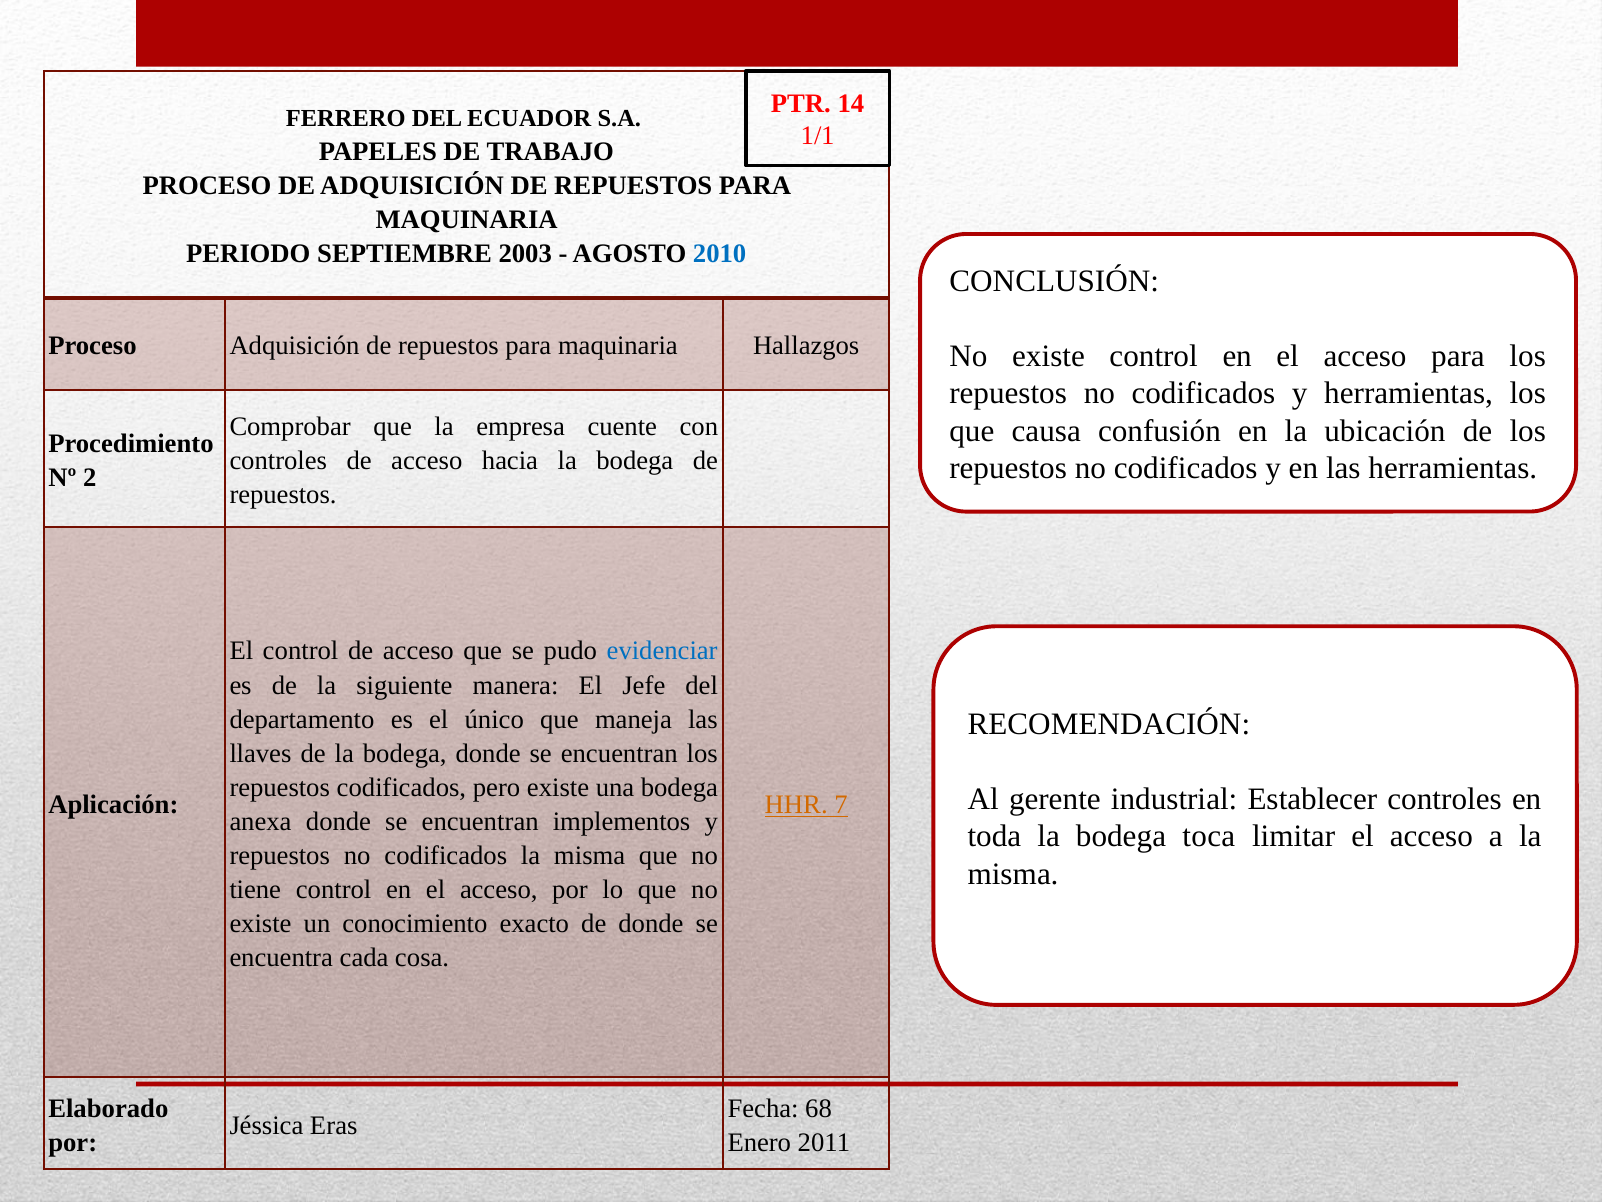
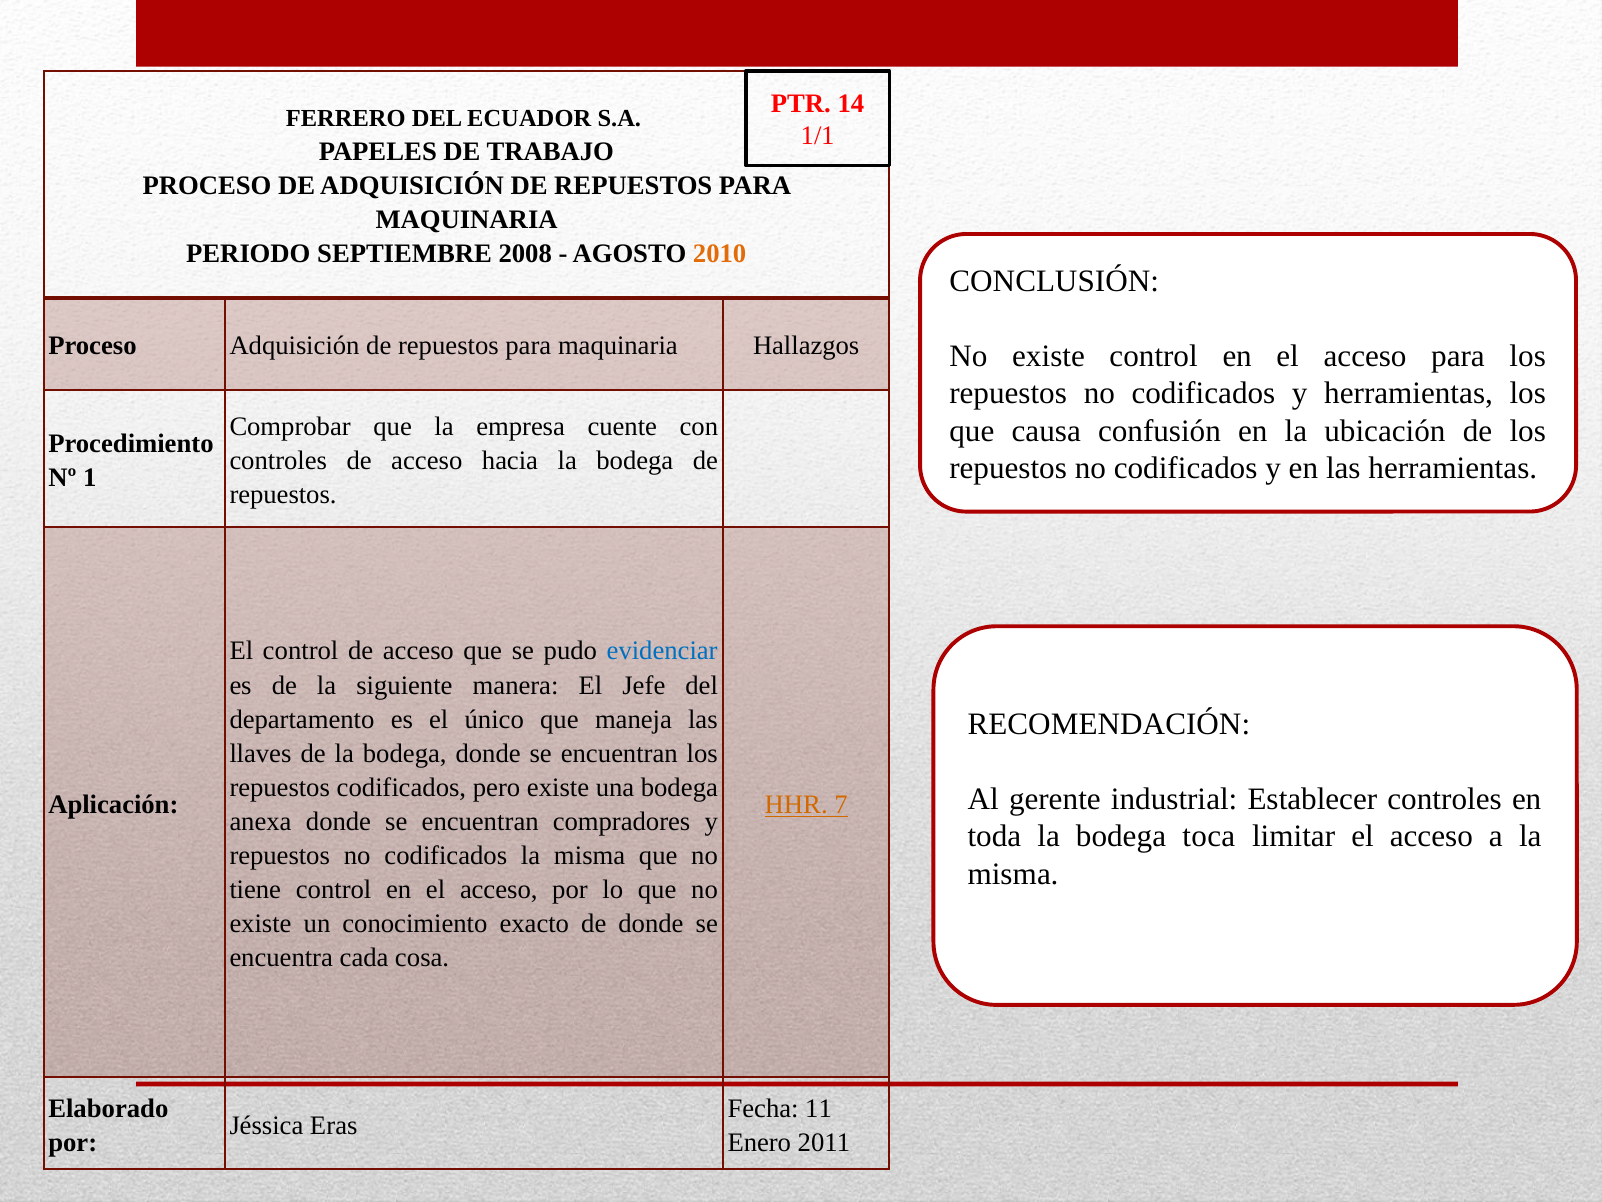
2003: 2003 -> 2008 (525, 253)
2010 colour: blue -> orange (720, 253)
2: 2 -> 1 (90, 478)
implementos: implementos -> compradores (622, 821)
68: 68 -> 11 (819, 1108)
